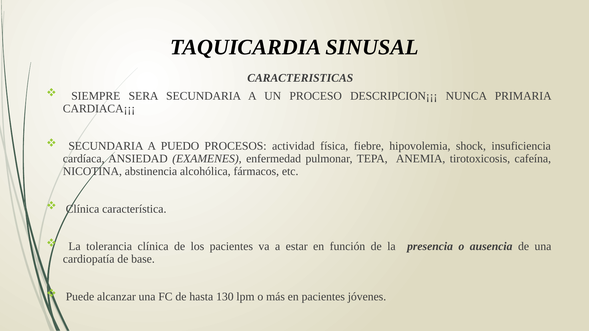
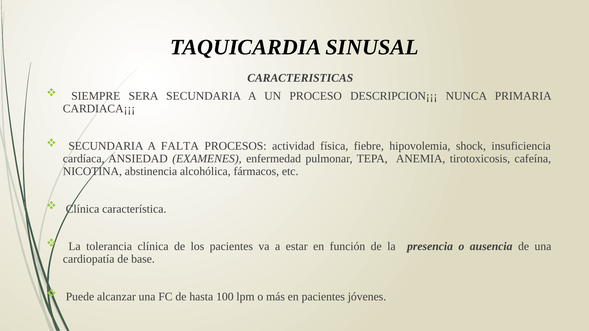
PUEDO: PUEDO -> FALTA (180, 146)
130: 130 -> 100 (225, 297)
